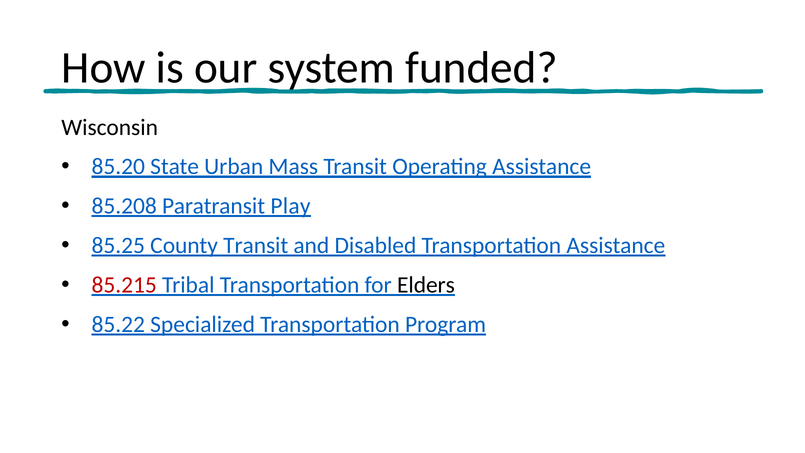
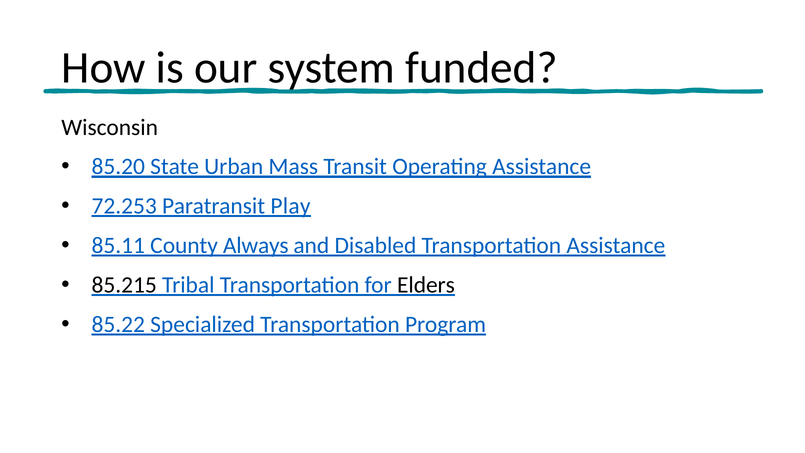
85.208: 85.208 -> 72.253 (124, 206)
85.25: 85.25 -> 85.11 (118, 245)
County Transit: Transit -> Always (256, 245)
85.215 colour: red -> black (124, 285)
